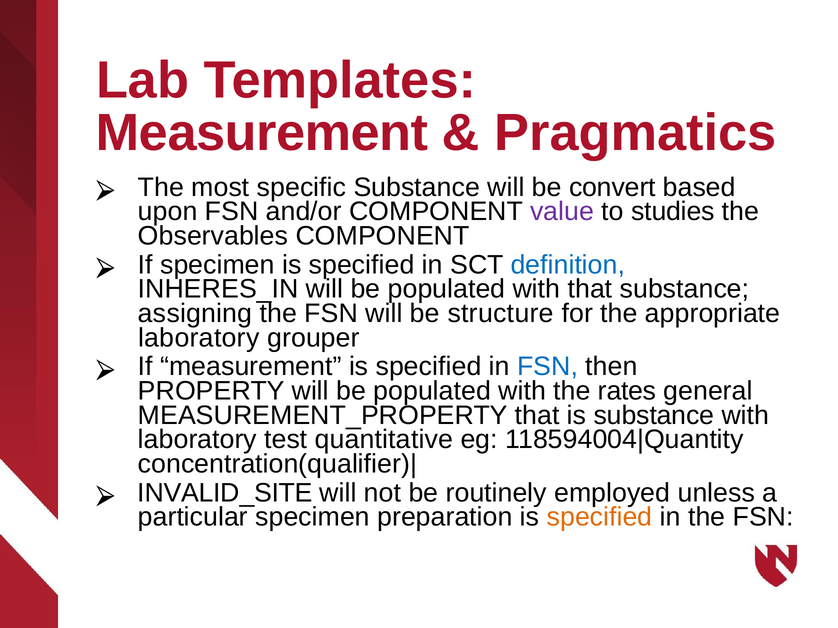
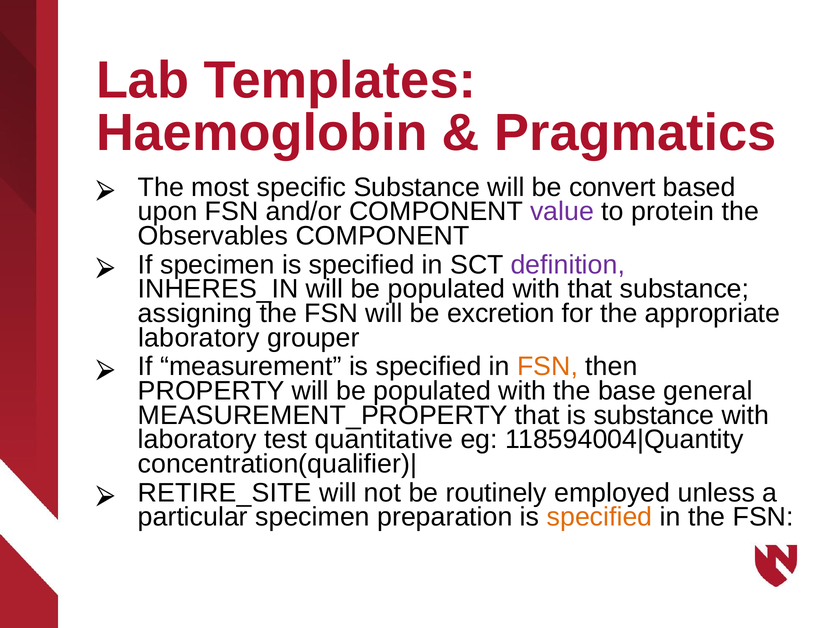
Measurement: Measurement -> Haemoglobin (262, 133)
studies: studies -> protein (673, 212)
definition colour: blue -> purple (568, 265)
structure: structure -> excretion (501, 314)
FSN colour: blue -> orange (548, 367)
rates: rates -> base (627, 391)
INVALID_SITE: INVALID_SITE -> RETIRE_SITE (225, 493)
